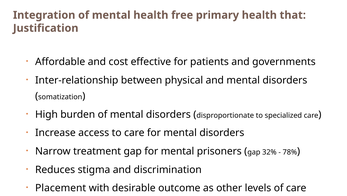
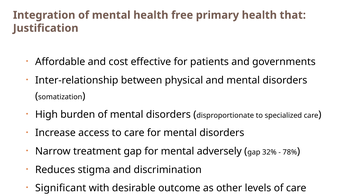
prisoners: prisoners -> adversely (219, 151)
Placement: Placement -> Significant (61, 188)
